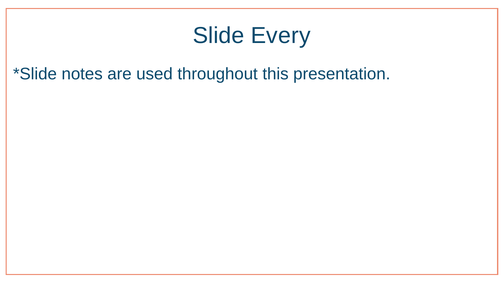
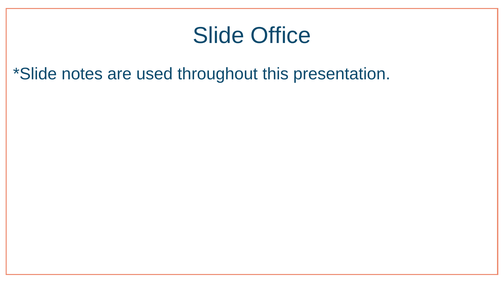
Every: Every -> Office (281, 36)
